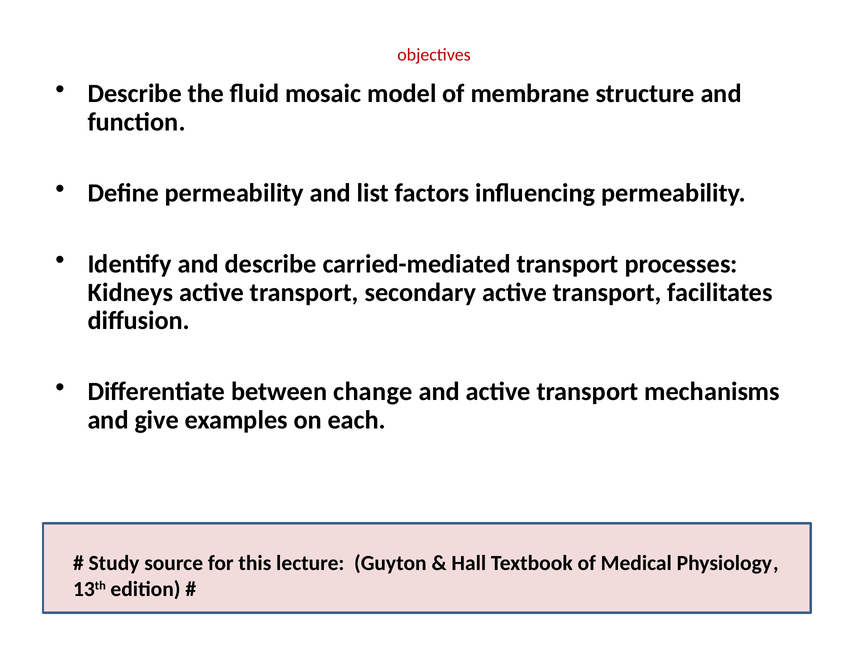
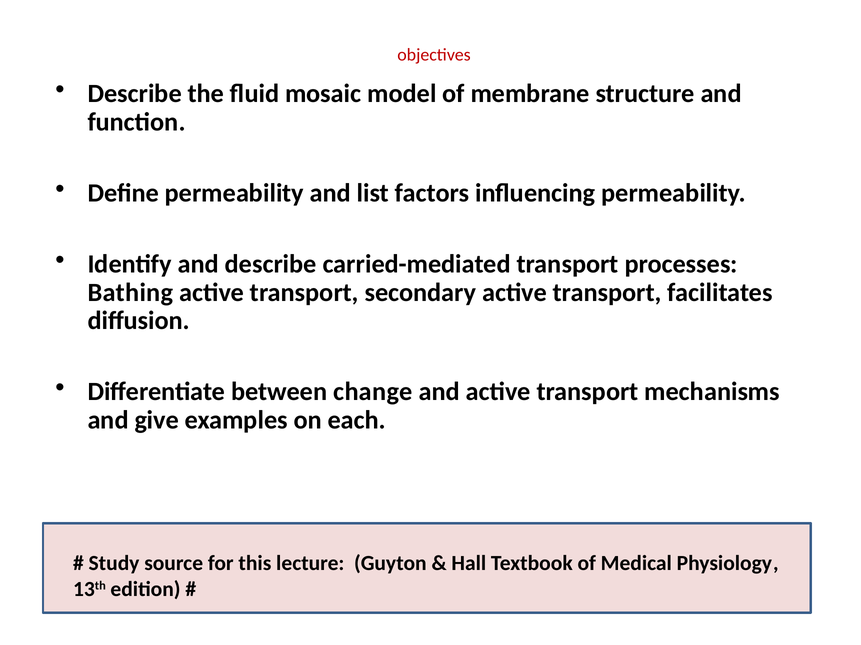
Kidneys: Kidneys -> Bathing (130, 293)
